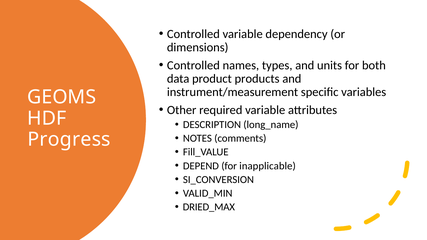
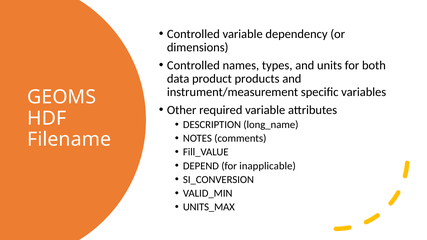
Progress: Progress -> Filename (69, 140)
DRIED_MAX: DRIED_MAX -> UNITS_MAX (209, 207)
